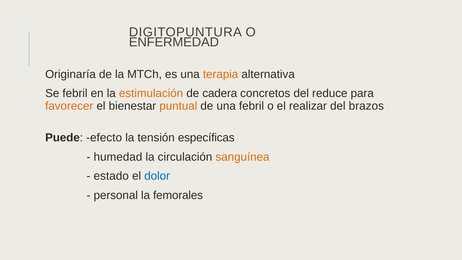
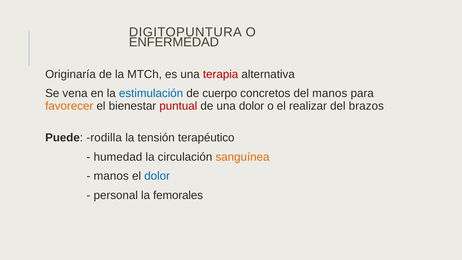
terapia colour: orange -> red (221, 74)
Se febril: febril -> vena (75, 93)
estimulación colour: orange -> blue (151, 93)
cadera: cadera -> cuerpo (220, 93)
del reduce: reduce -> manos (330, 93)
puntual colour: orange -> red (178, 106)
una febril: febril -> dolor (252, 106)
efecto: efecto -> rodilla (104, 138)
específicas: específicas -> terapéutico (206, 138)
estado: estado -> manos (111, 176)
